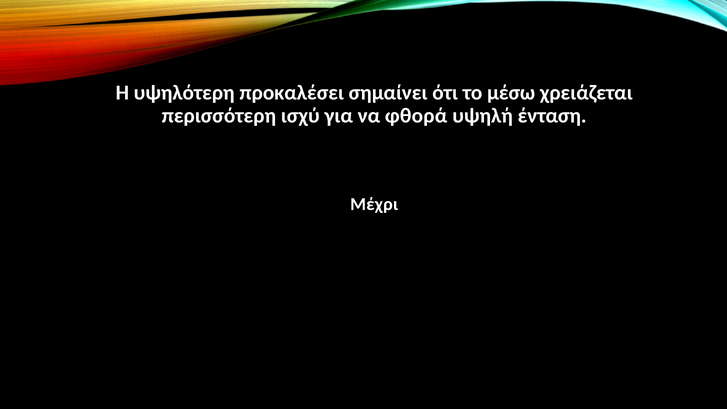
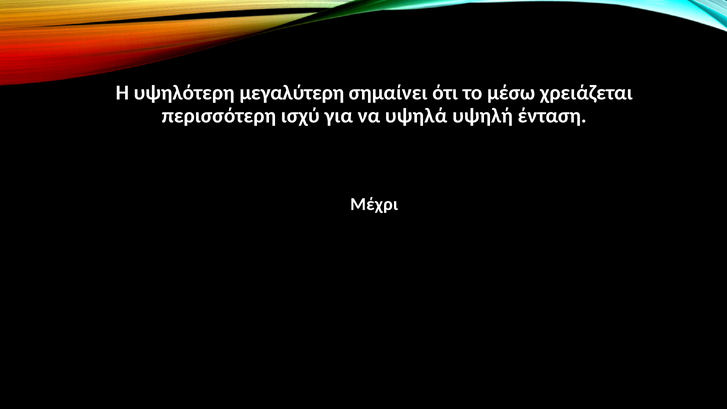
προκαλέσει: προκαλέσει -> μεγαλύτερη (292, 93)
φθορά: φθορά -> υψηλά (416, 115)
